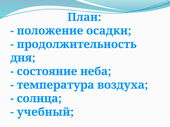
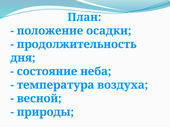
солнца: солнца -> весной (39, 99)
учебный: учебный -> природы (45, 112)
